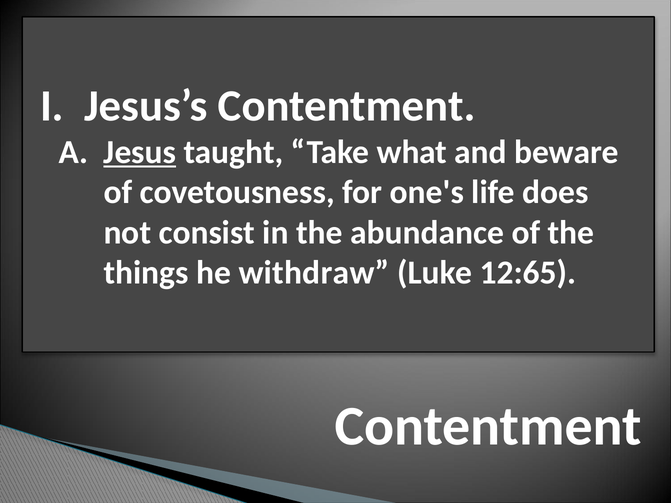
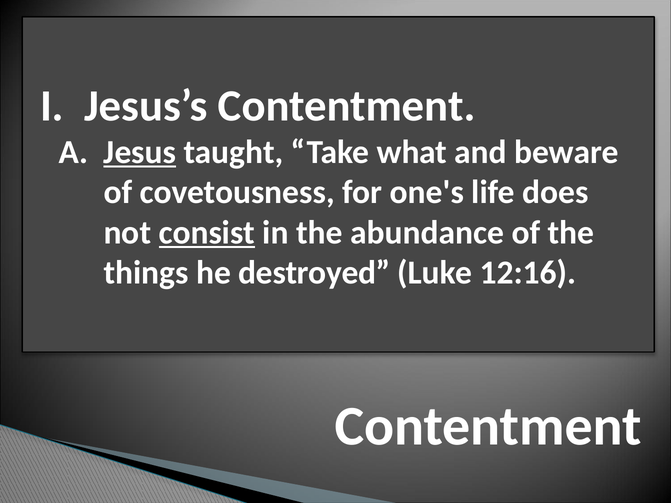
consist underline: none -> present (207, 233)
withdraw: withdraw -> destroyed (314, 273)
12:65: 12:65 -> 12:16 (528, 273)
